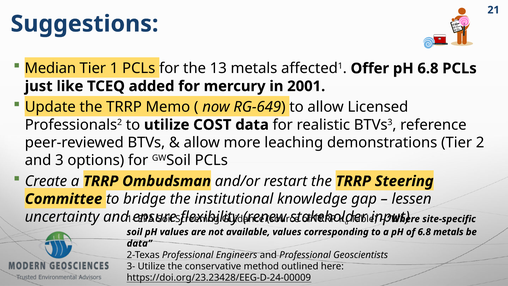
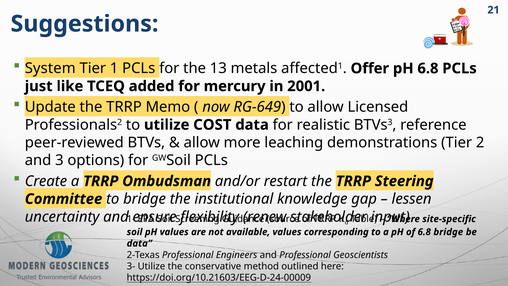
Median: Median -> System (50, 68)
6.8 metals: metals -> bridge (448, 232)
https://doi.org/23.23428/EEG-D-24-00009: https://doi.org/23.23428/EEG-D-24-00009 -> https://doi.org/10.21603/EEG-D-24-00009 (219, 278)
